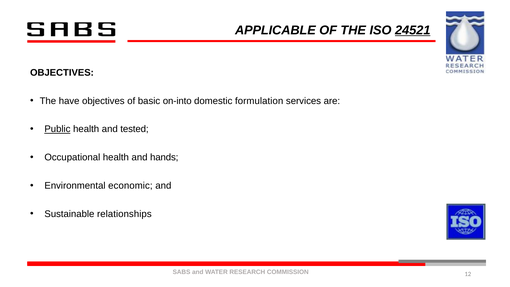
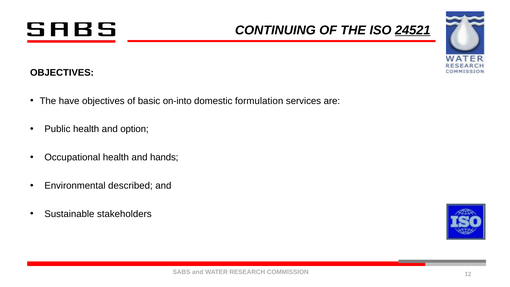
APPLICABLE: APPLICABLE -> CONTINUING (275, 30)
Public underline: present -> none (57, 129)
tested: tested -> option (134, 129)
economic: economic -> described (130, 186)
relationships: relationships -> stakeholders (124, 214)
